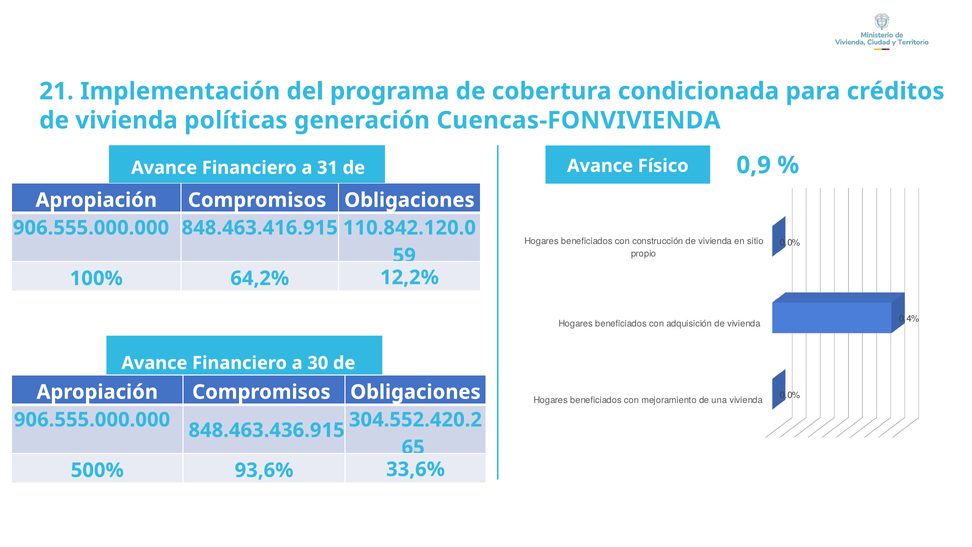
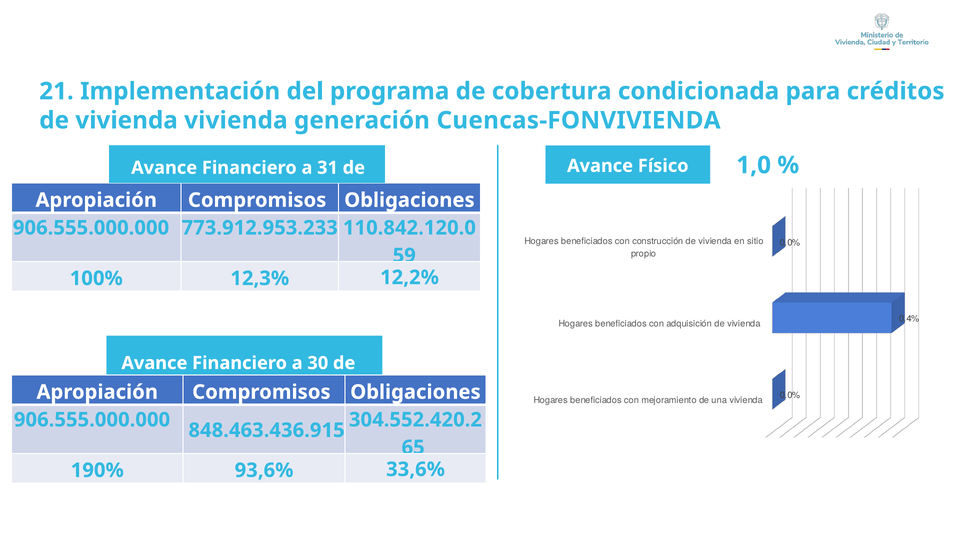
vivienda políticas: políticas -> vivienda (236, 120)
0,9: 0,9 -> 1,0 (754, 165)
848.463.416.915: 848.463.416.915 -> 773.912.953.233 (260, 228)
64,2%: 64,2% -> 12,3% (260, 278)
500%: 500% -> 190% (97, 470)
